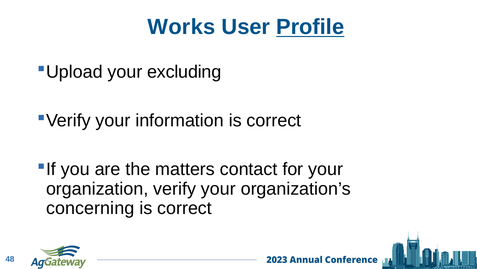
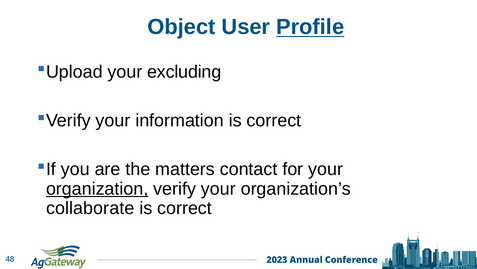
Works: Works -> Object (182, 27)
organization underline: none -> present (97, 188)
concerning: concerning -> collaborate (90, 208)
